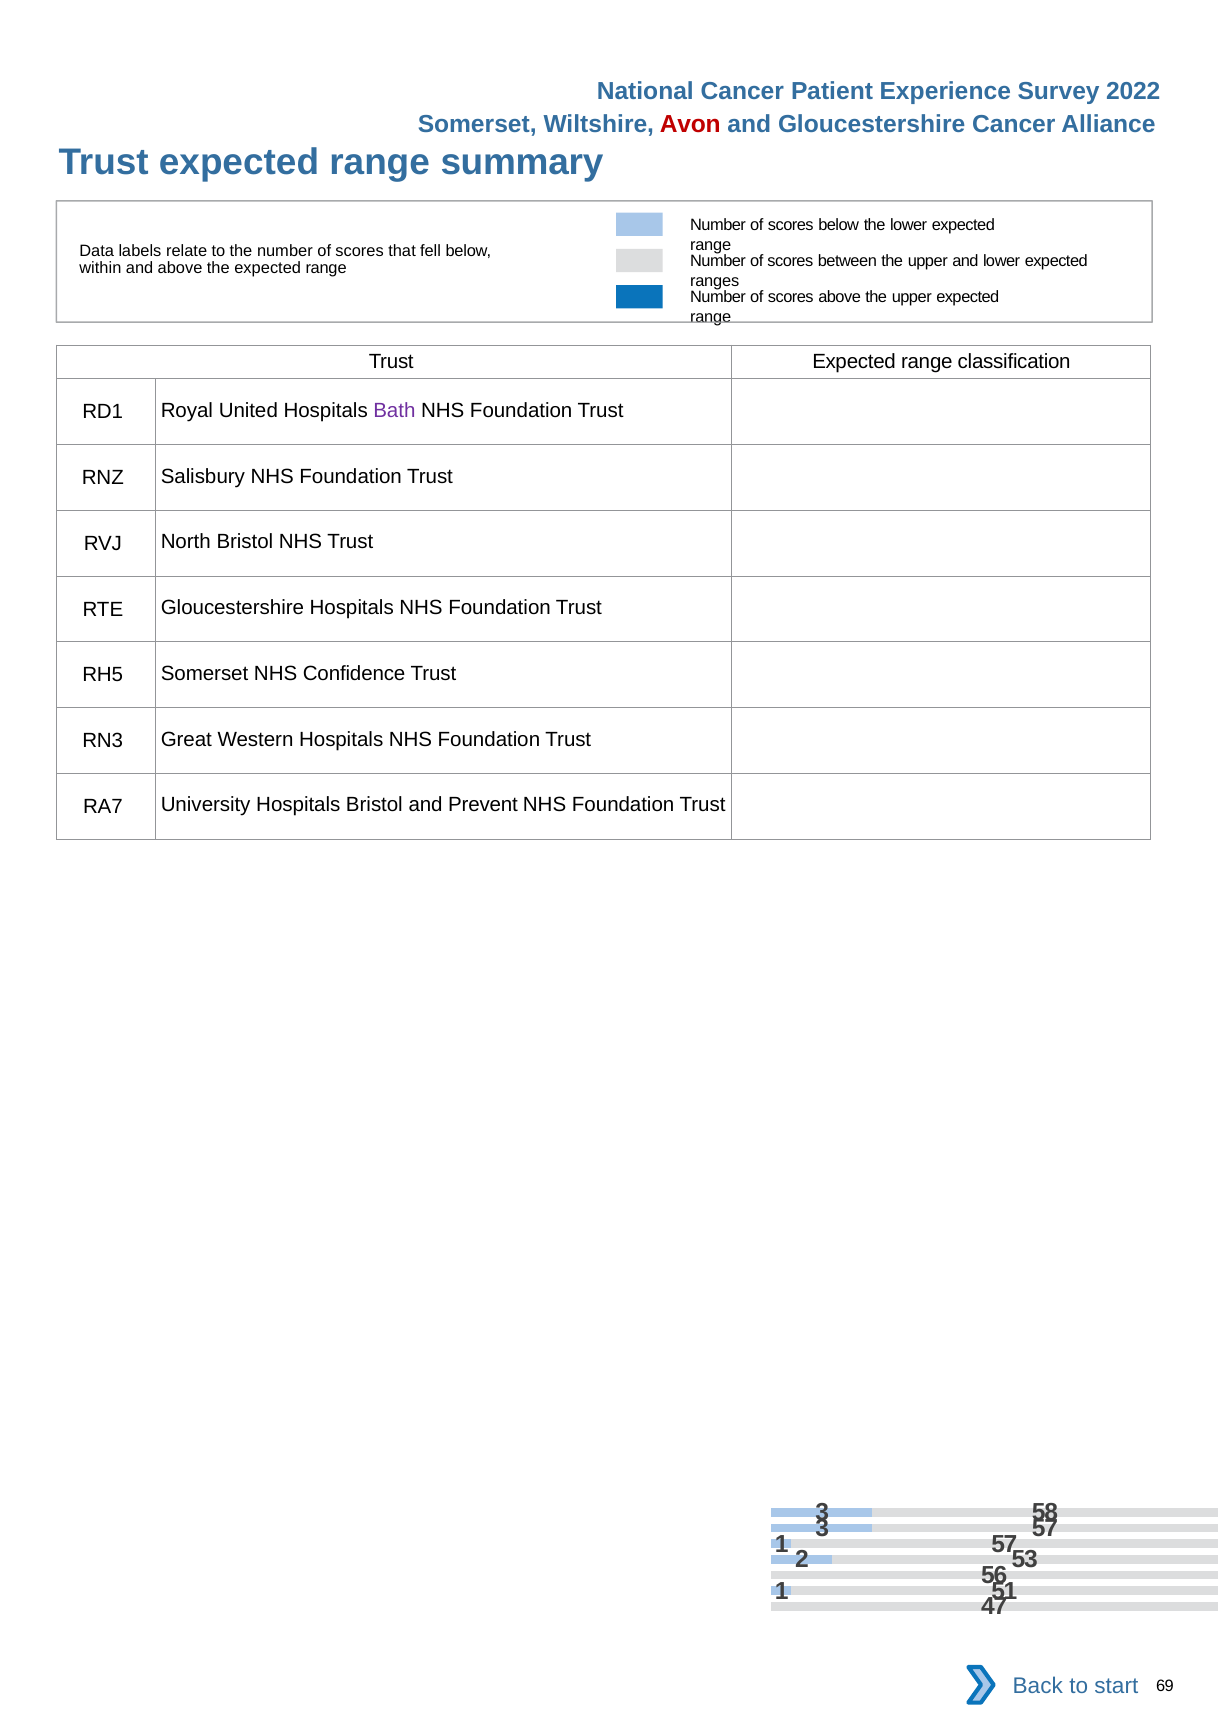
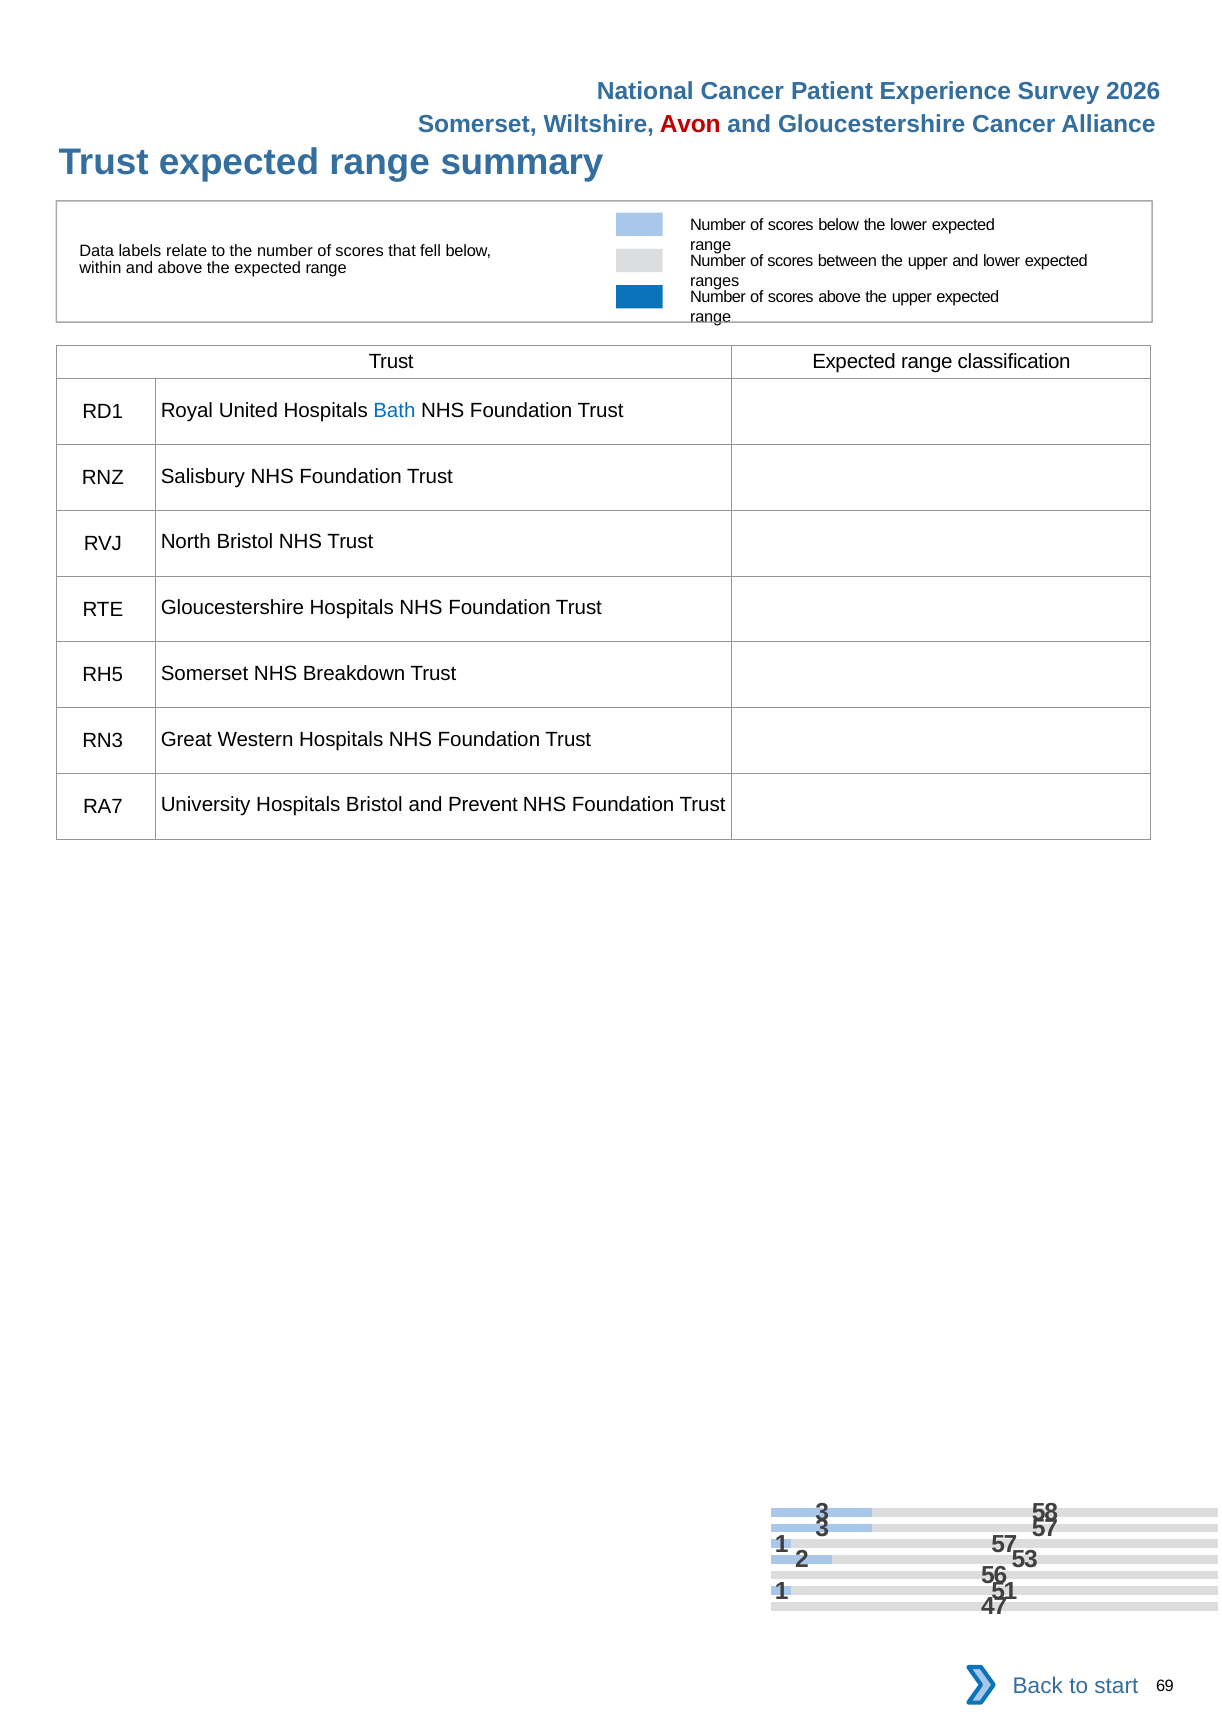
2022: 2022 -> 2026 (1133, 91)
Bath colour: purple -> blue (394, 411)
Confidence: Confidence -> Breakdown (354, 674)
